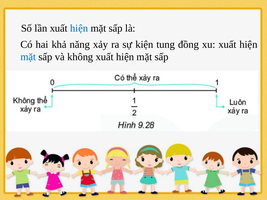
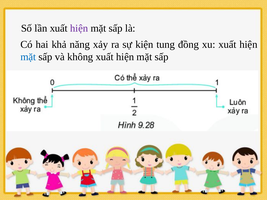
hiện colour: blue -> purple (79, 28)
